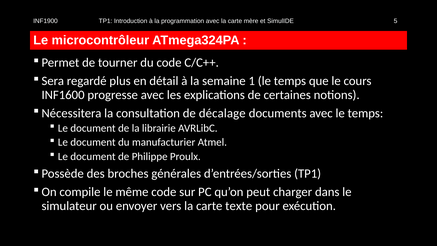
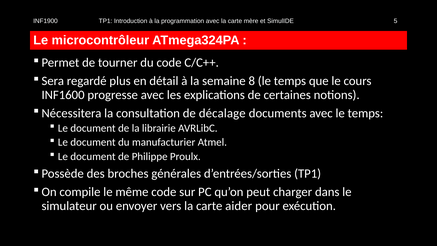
1: 1 -> 8 (252, 81)
texte: texte -> aider (239, 206)
